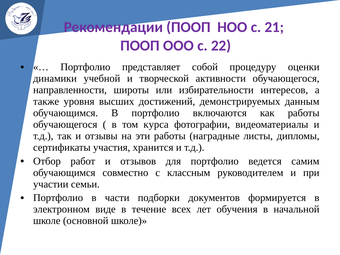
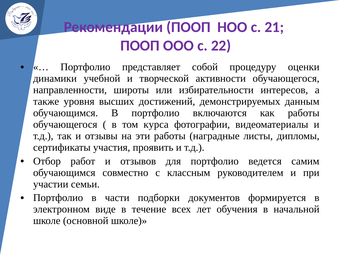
хранится: хранится -> проявить (153, 147)
